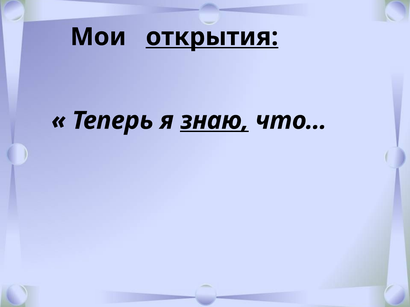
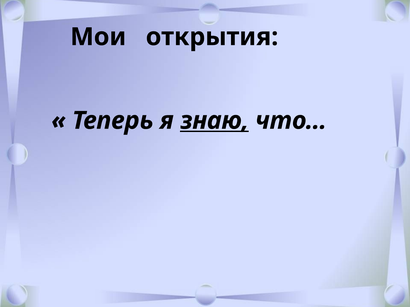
открытия underline: present -> none (212, 37)
